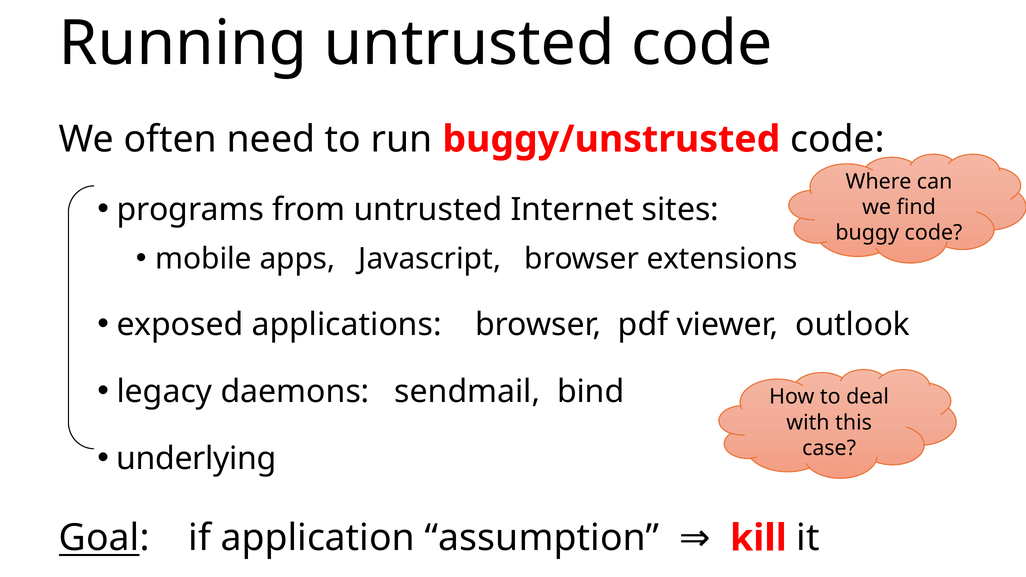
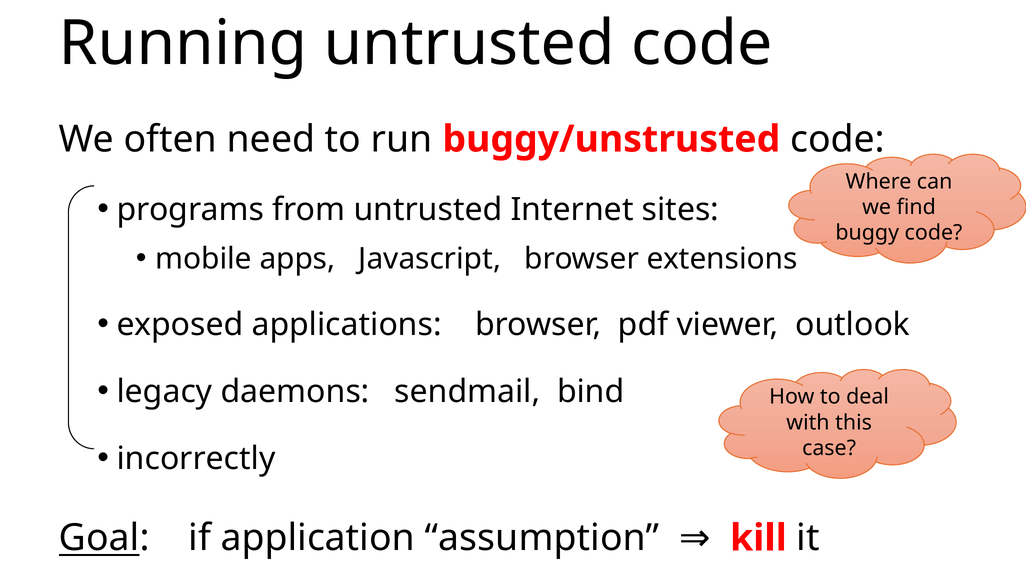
underlying: underlying -> incorrectly (196, 459)
